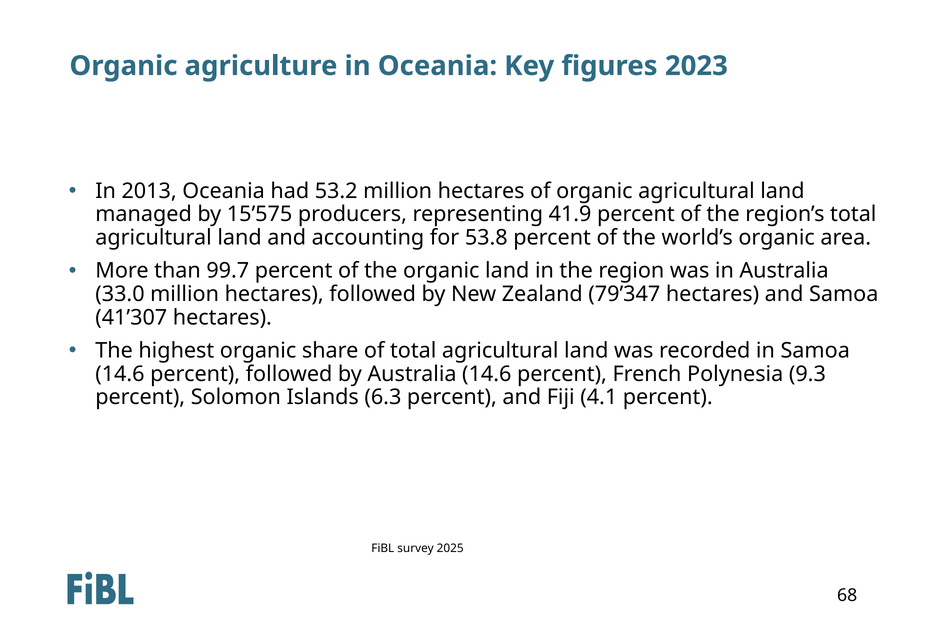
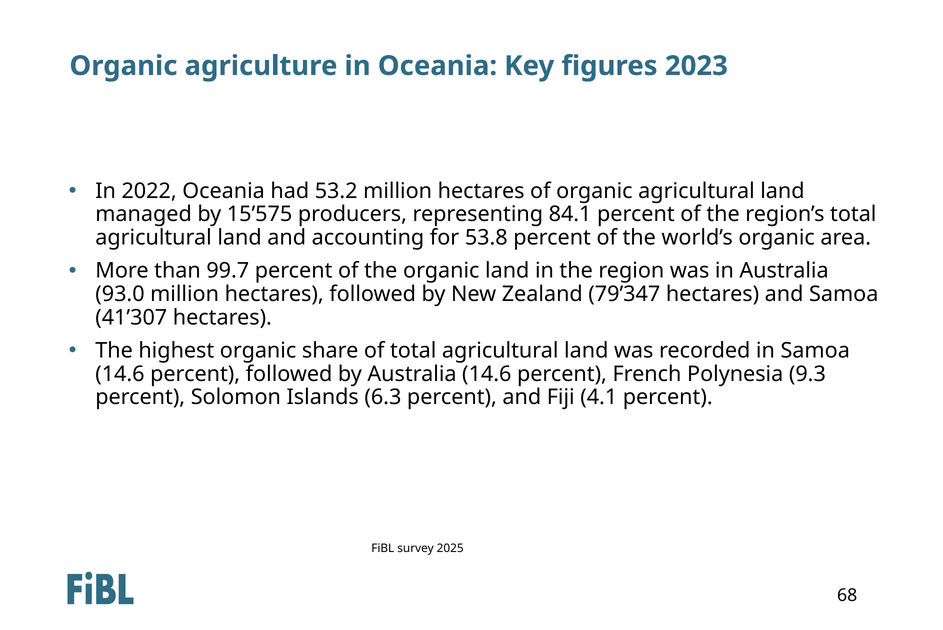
2013: 2013 -> 2022 (149, 191)
41.9: 41.9 -> 84.1 (570, 214)
33.0: 33.0 -> 93.0 (120, 294)
